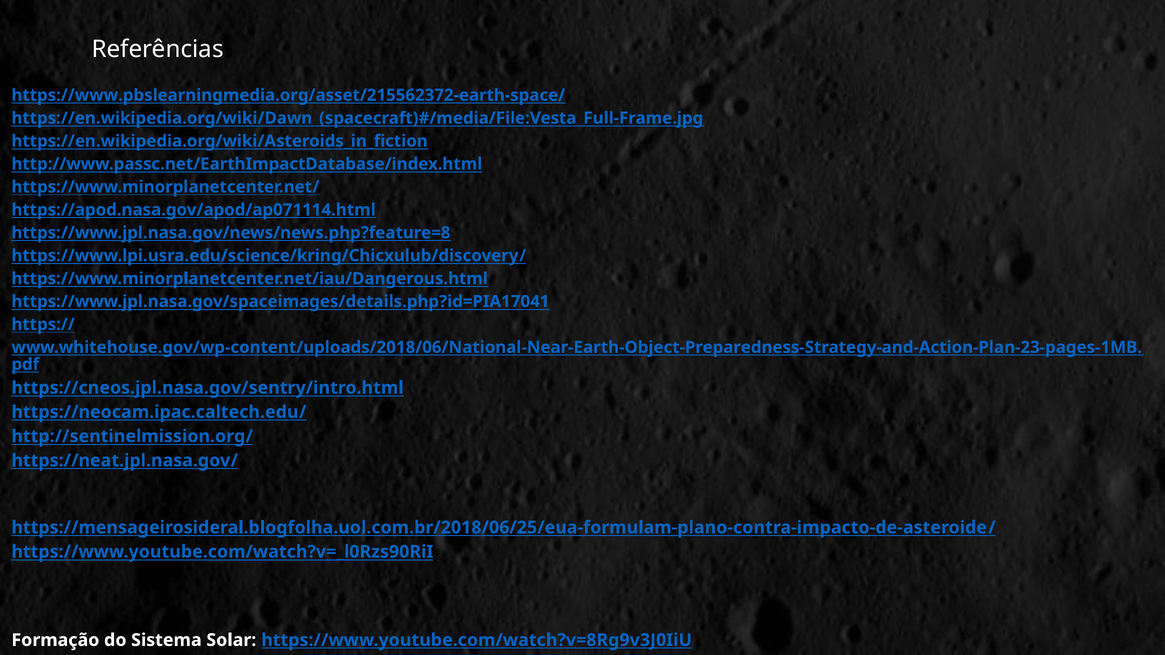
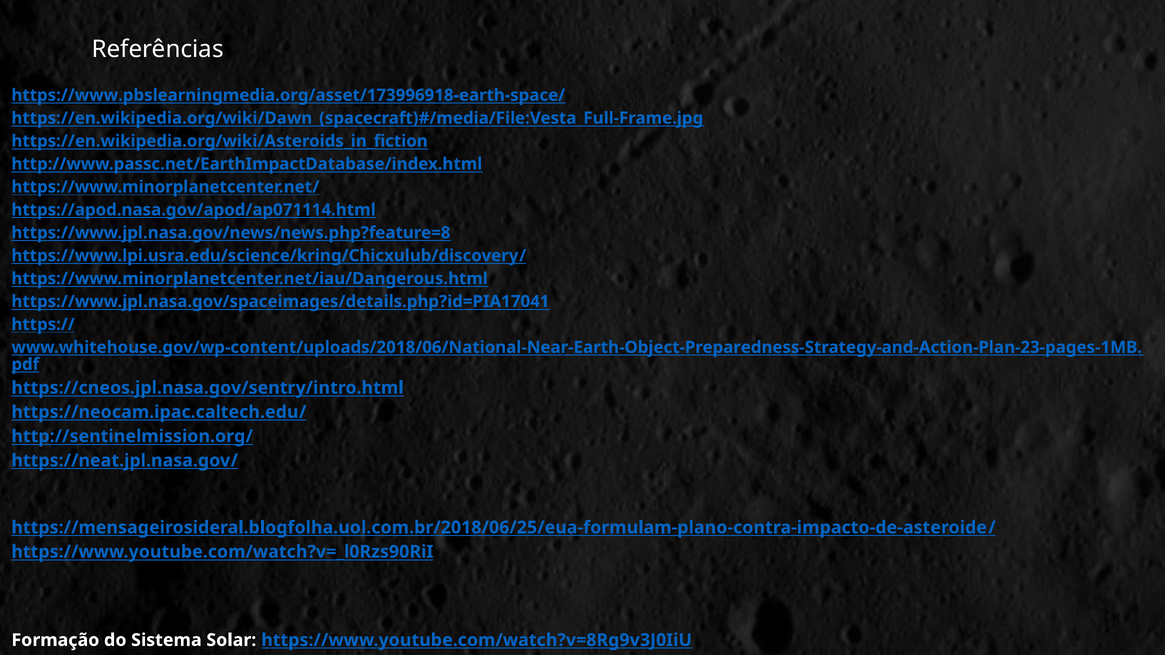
https://www.pbslearningmedia.org/asset/215562372-earth-space/: https://www.pbslearningmedia.org/asset/215562372-earth-space/ -> https://www.pbslearningmedia.org/asset/173996918-earth-space/ (288, 95)
